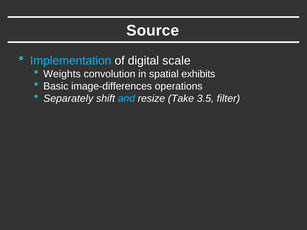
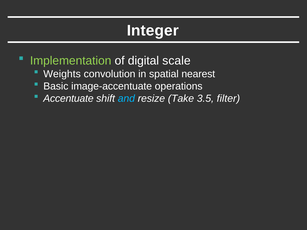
Source: Source -> Integer (153, 30)
Implementation colour: light blue -> light green (71, 61)
exhibits: exhibits -> nearest (198, 74)
image-differences: image-differences -> image-accentuate (112, 86)
Separately: Separately -> Accentuate (68, 99)
